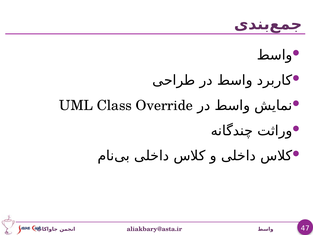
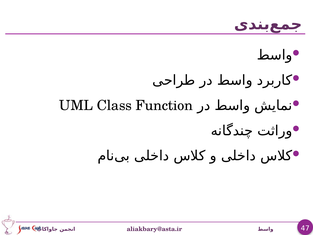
Override: Override -> Function (164, 105)
